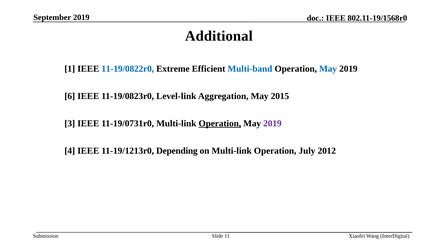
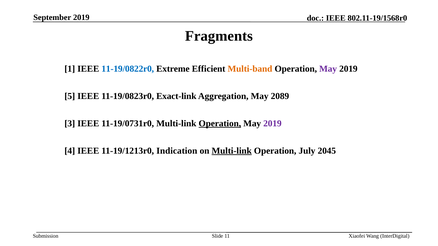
Additional: Additional -> Fragments (219, 36)
Multi-band colour: blue -> orange (250, 69)
May colour: blue -> purple (328, 69)
6: 6 -> 5 (70, 96)
Level-link: Level-link -> Exact-link (176, 96)
2015: 2015 -> 2089 (280, 96)
Depending: Depending -> Indication (177, 151)
Multi-link underline: none -> present (232, 151)
2012: 2012 -> 2045 (327, 151)
